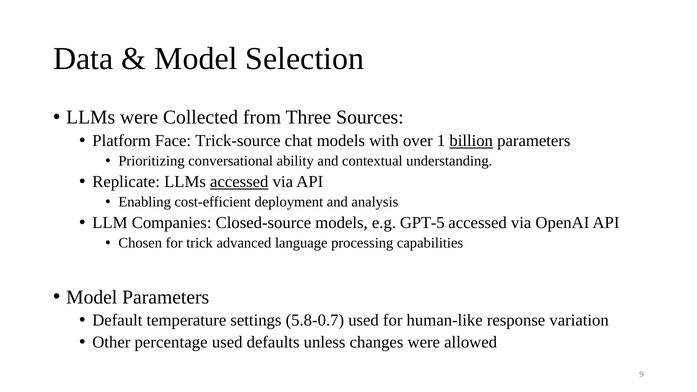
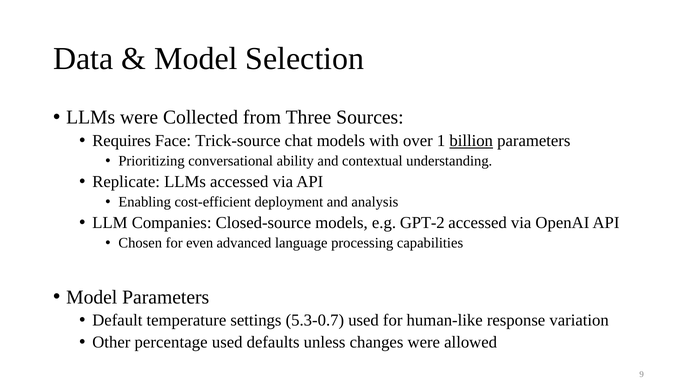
Platform: Platform -> Requires (122, 141)
accessed underline: present -> none (239, 182)
GPT-5: GPT-5 -> GPT-2 (422, 223)
trick: trick -> even (200, 243)
5.8-0.7: 5.8-0.7 -> 5.3-0.7 (315, 320)
